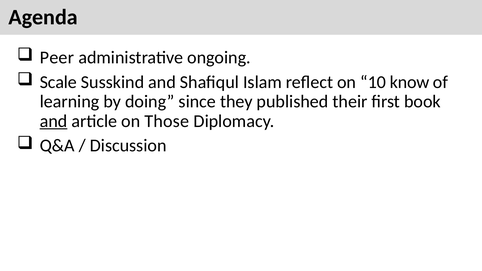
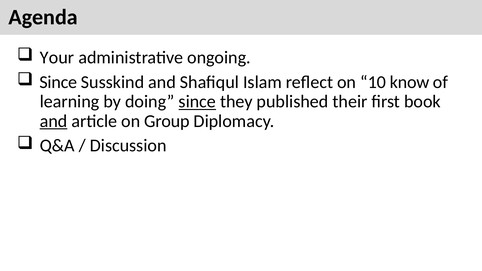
Peer: Peer -> Your (57, 58)
Scale: Scale -> Since (58, 82)
since underline: none -> present (197, 102)
Those: Those -> Group (167, 121)
